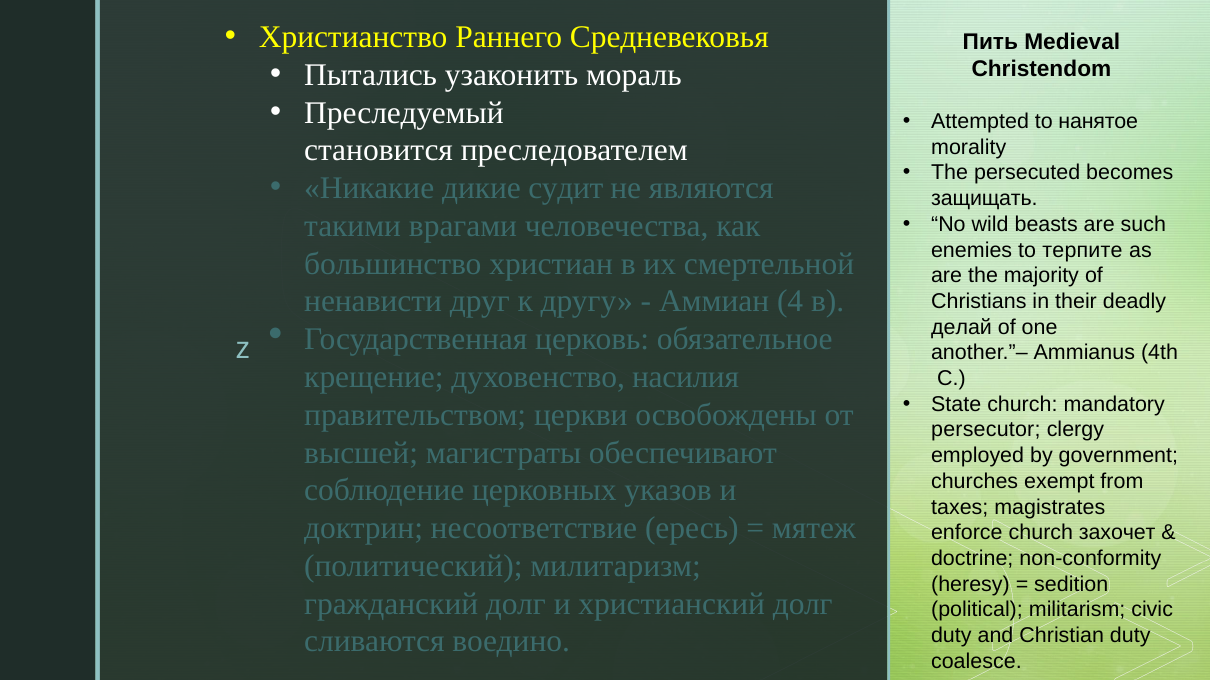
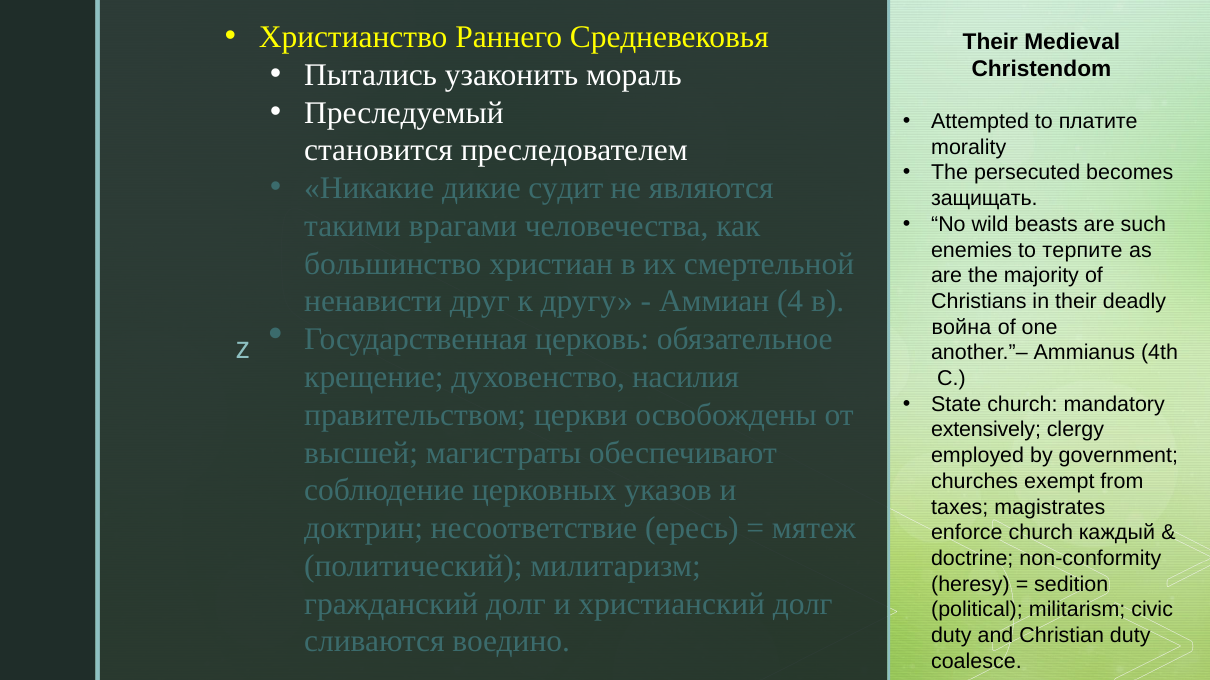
Пить: Пить -> Their (990, 42)
нанятое: нанятое -> платите (1098, 122)
делай: делай -> война (961, 327)
persecutor: persecutor -> extensively (986, 430)
захочет: захочет -> каждый (1117, 533)
